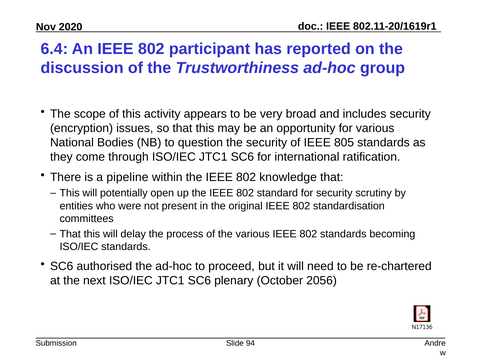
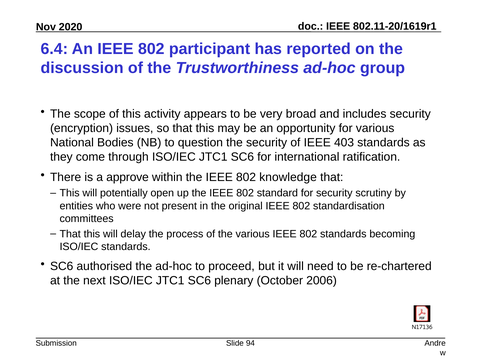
805: 805 -> 403 (344, 142)
pipeline: pipeline -> approve (128, 177)
2056: 2056 -> 2006 (322, 280)
